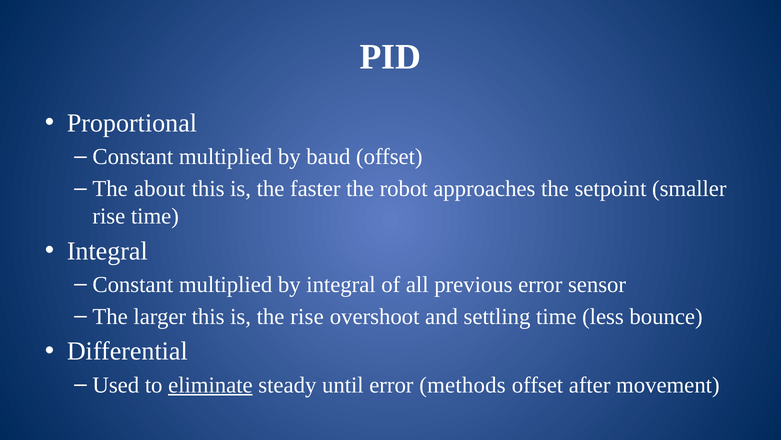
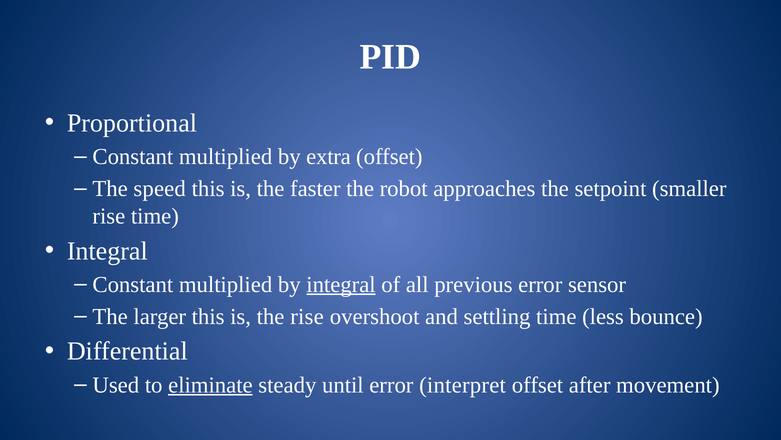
baud: baud -> extra (329, 157)
about: about -> speed (160, 188)
integral underline: none -> present (341, 284)
methods: methods -> interpret (463, 384)
